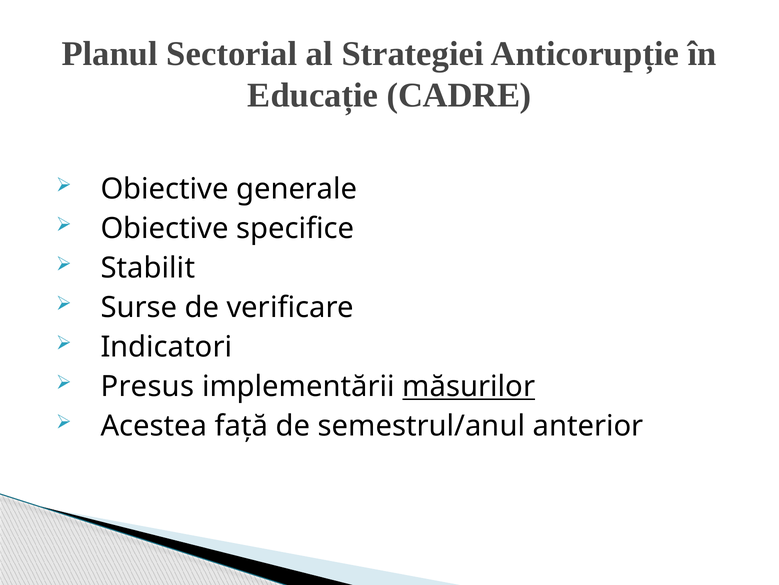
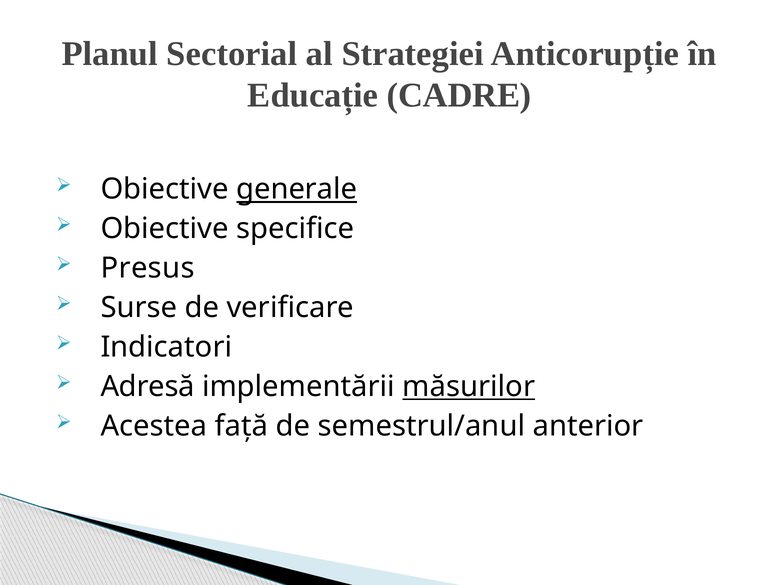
generale underline: none -> present (297, 189)
Stabilit: Stabilit -> Presus (148, 268)
Presus: Presus -> Adresă (148, 386)
